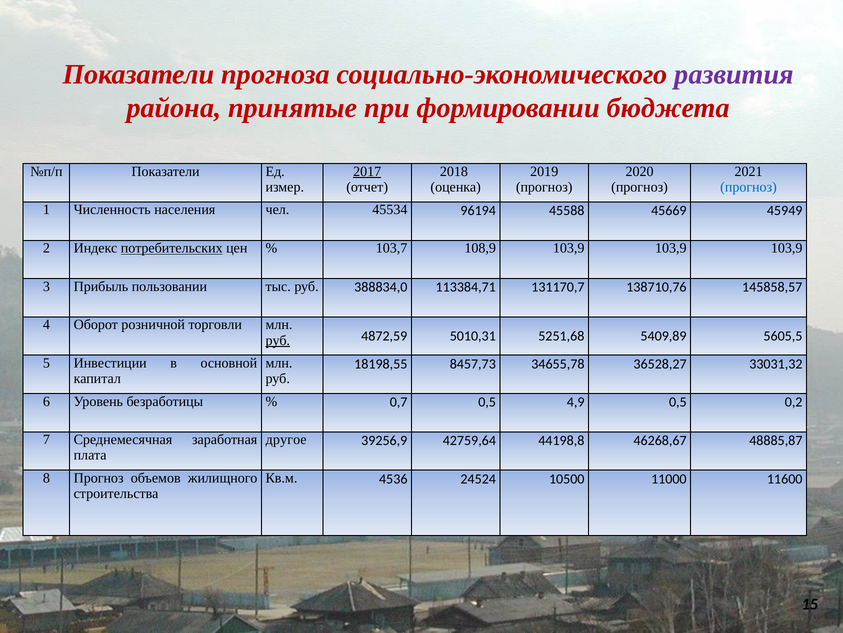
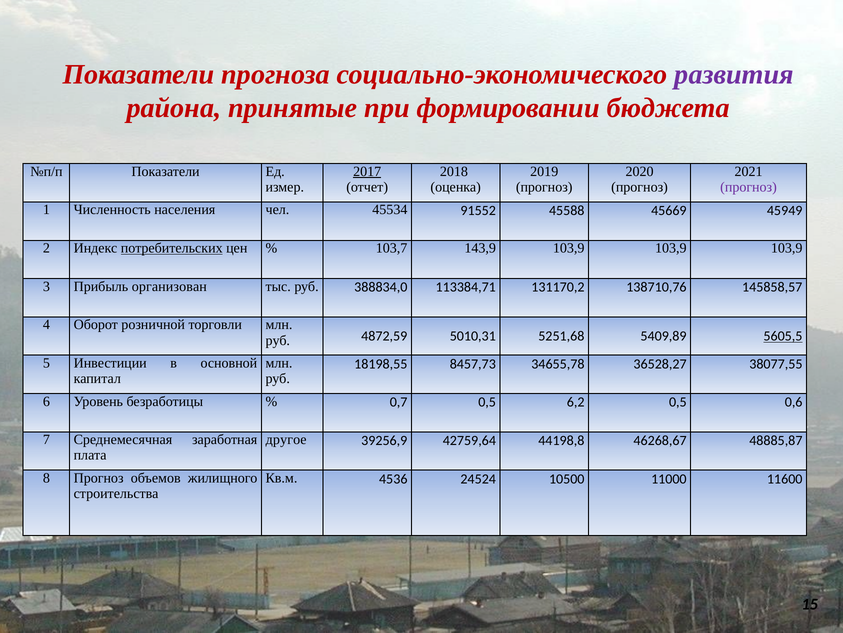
прогноз colour: blue -> purple (749, 187)
96194: 96194 -> 91552 (478, 210)
108,9: 108,9 -> 143,9 (480, 248)
пользовании: пользовании -> организован (169, 286)
131170,7: 131170,7 -> 131170,2 (558, 287)
руб underline: present -> none (278, 340)
5605,5 underline: none -> present (783, 336)
33031,32: 33031,32 -> 38077,55 (776, 363)
4,9: 4,9 -> 6,2 (576, 402)
0,2: 0,2 -> 0,6 (794, 402)
